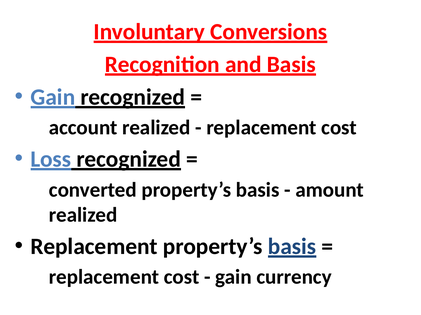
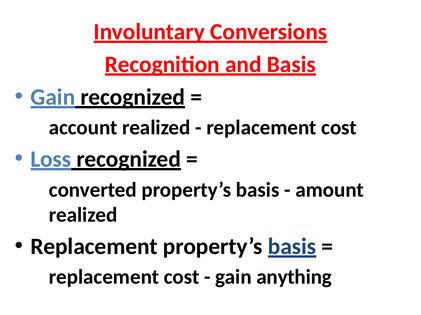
currency: currency -> anything (294, 278)
